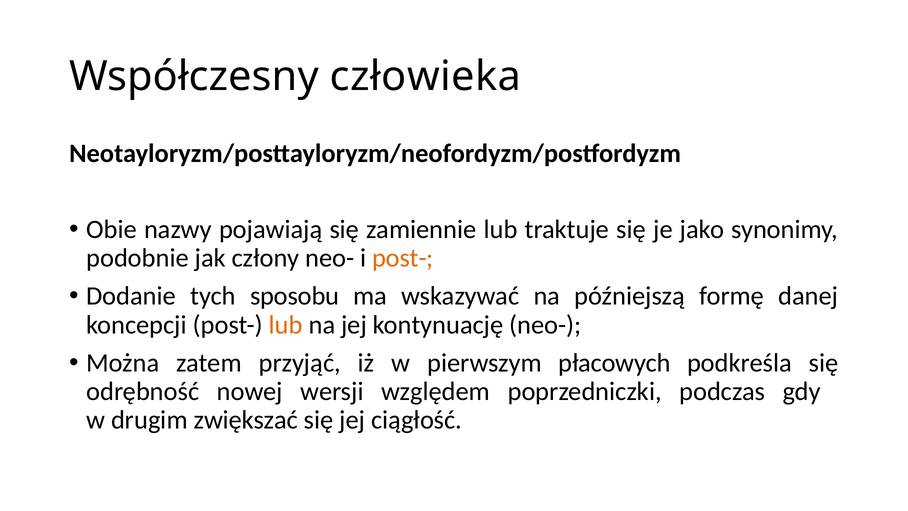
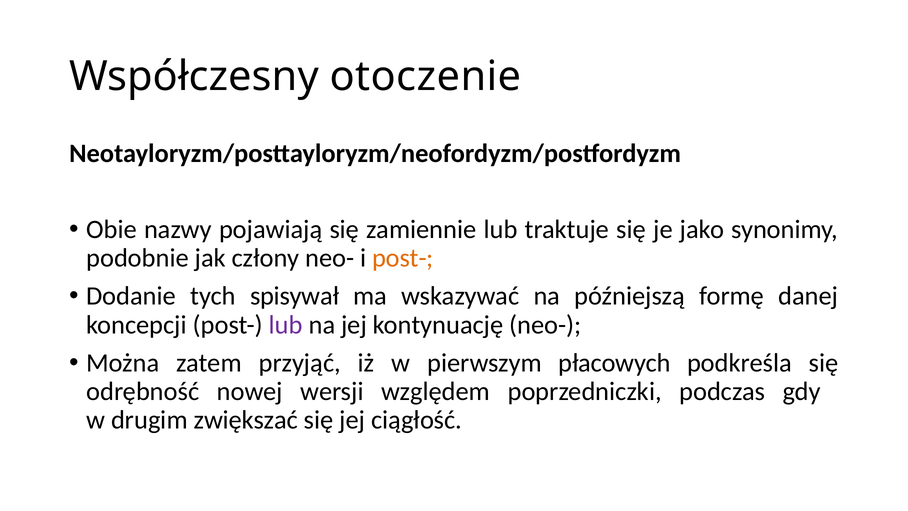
człowieka: człowieka -> otoczenie (426, 76)
sposobu: sposobu -> spisywał (295, 296)
lub colour: orange -> purple (286, 325)
